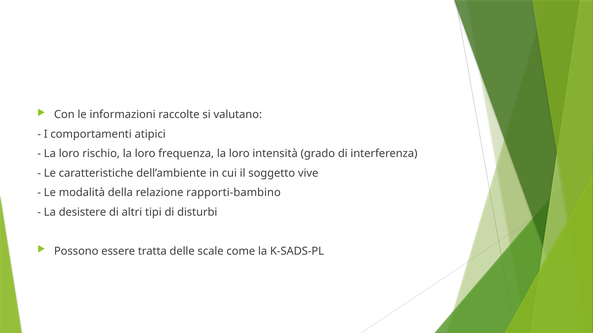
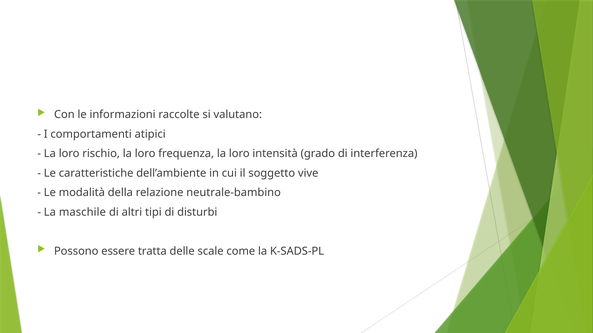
rapporti-bambino: rapporti-bambino -> neutrale-bambino (234, 193)
desistere: desistere -> maschile (82, 212)
